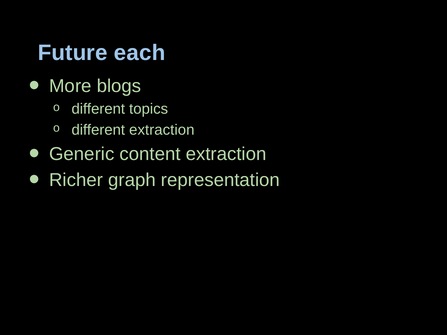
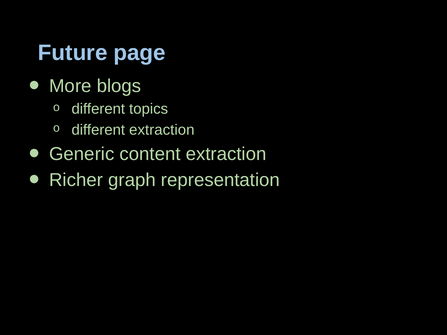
each: each -> page (140, 53)
